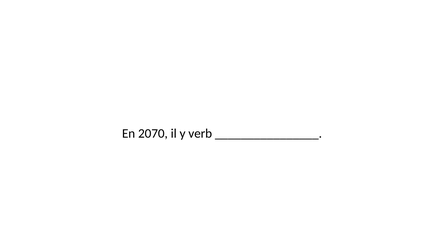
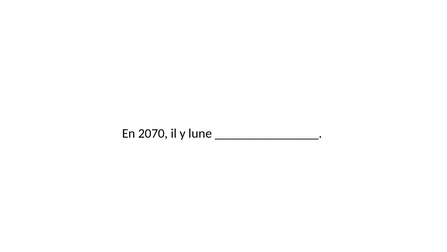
verb: verb -> lune (200, 133)
